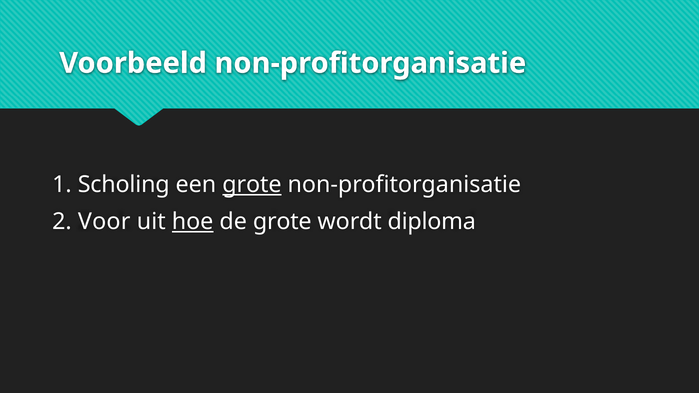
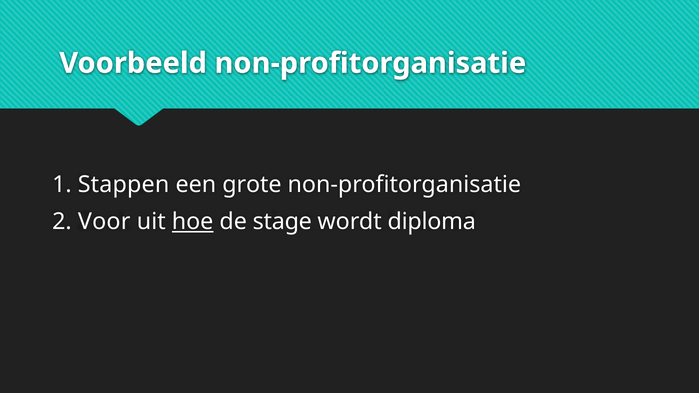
Scholing: Scholing -> Stappen (124, 185)
grote underline: present -> none (252, 185)
de grote: grote -> stage (282, 222)
